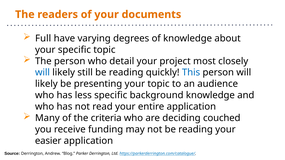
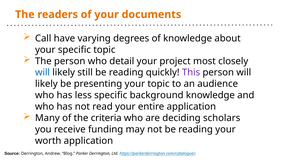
Full: Full -> Call (43, 38)
This colour: blue -> purple (191, 73)
couched: couched -> scholars (222, 118)
easier: easier -> worth (48, 141)
